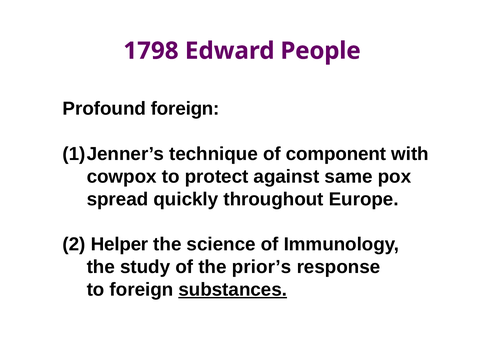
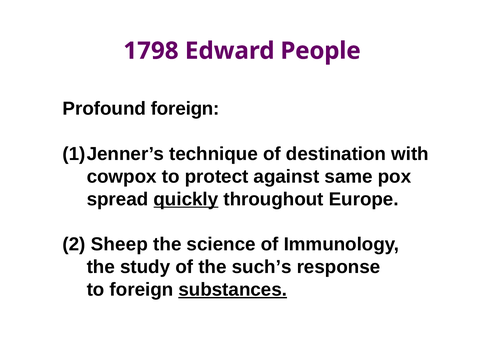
component: component -> destination (336, 154)
quickly underline: none -> present (186, 199)
Helper: Helper -> Sheep (119, 244)
prior’s: prior’s -> such’s (262, 267)
